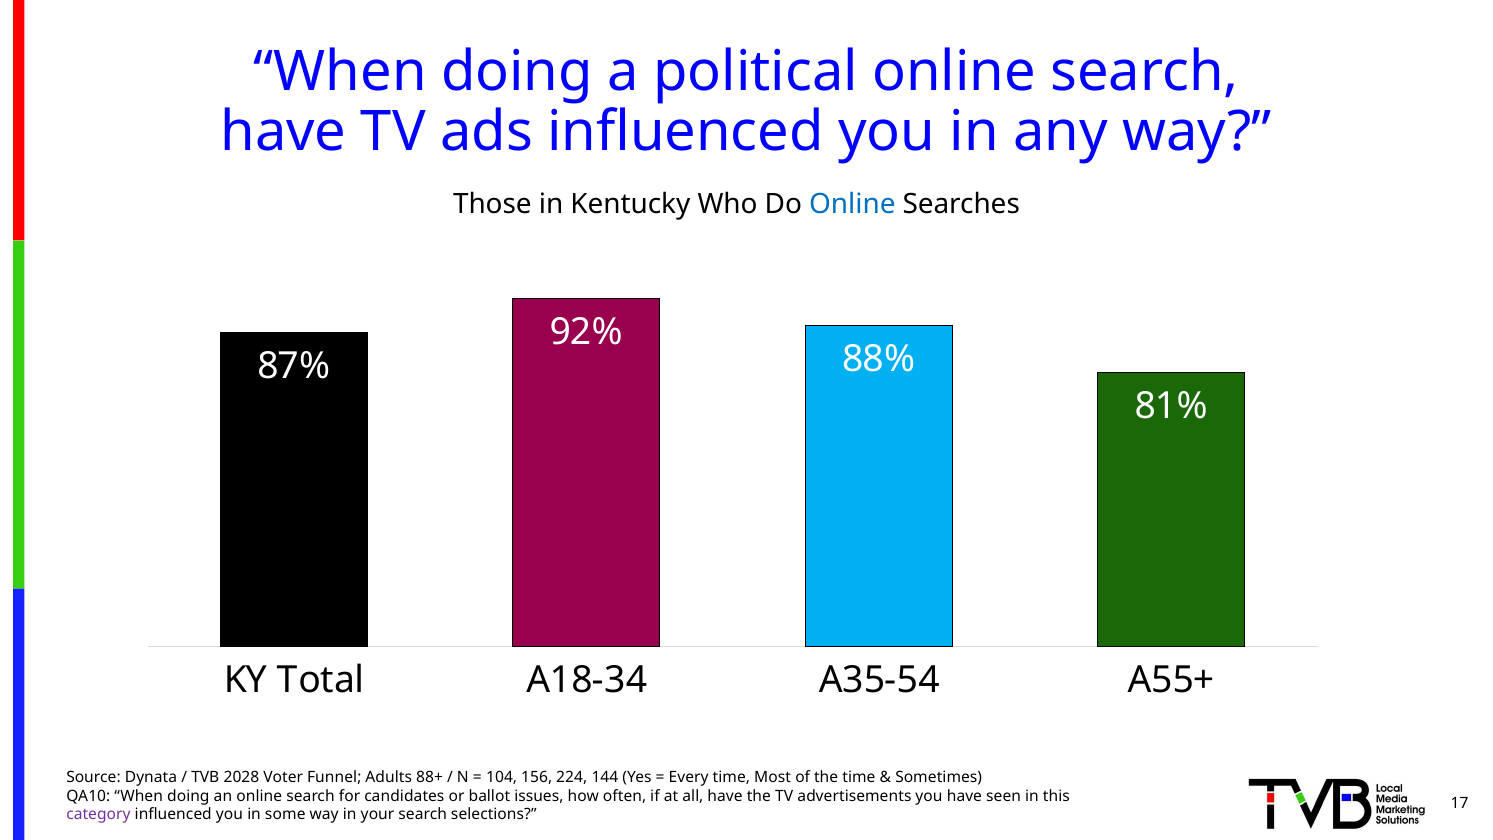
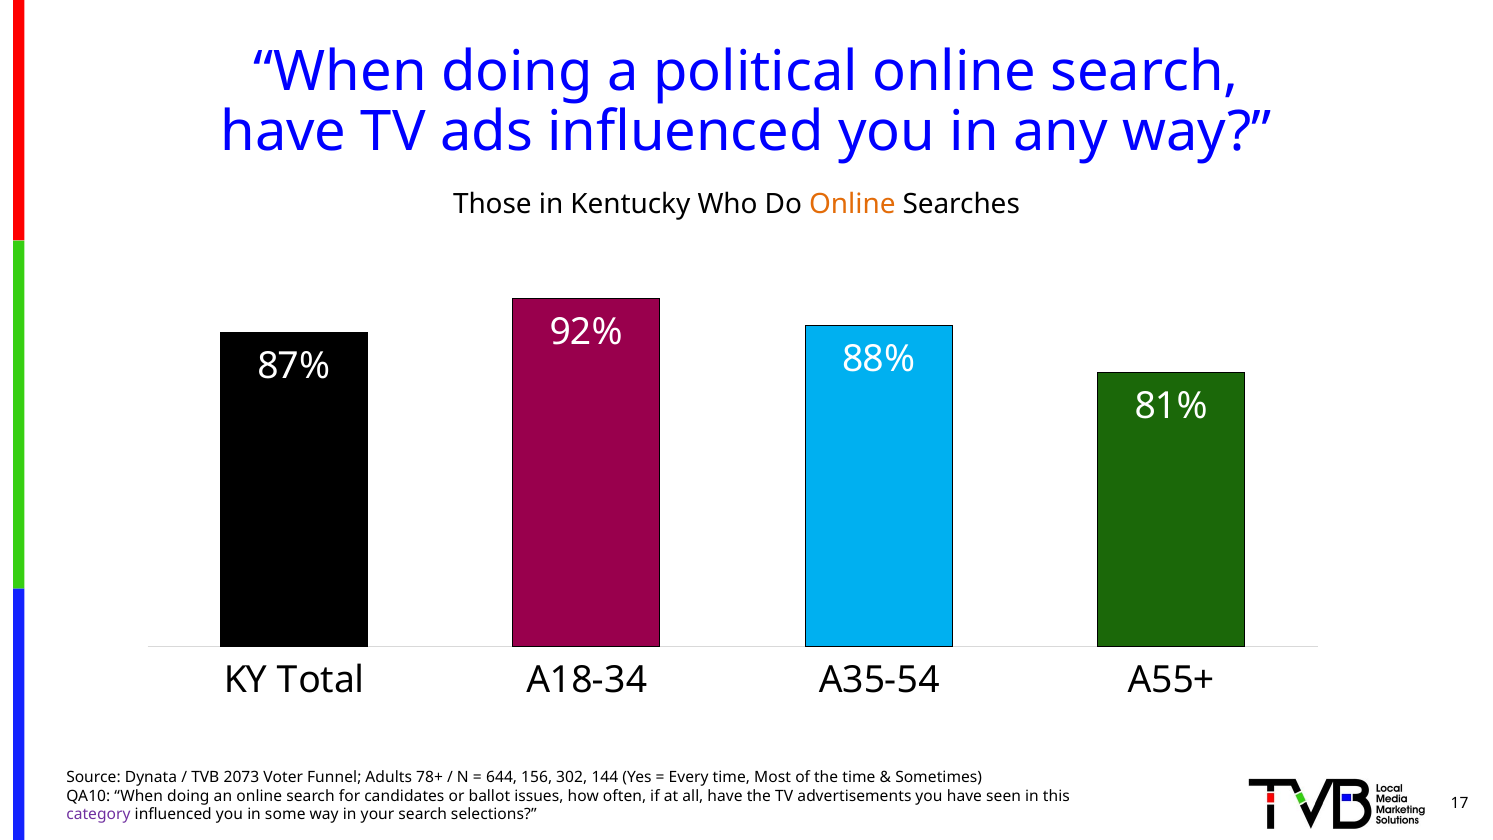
Online colour: blue -> orange (852, 204)
2028: 2028 -> 2073 (241, 777)
88+: 88+ -> 78+ (430, 777)
104: 104 -> 644 (502, 777)
224: 224 -> 302 (572, 777)
